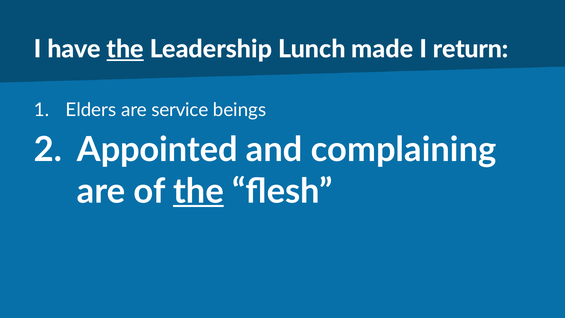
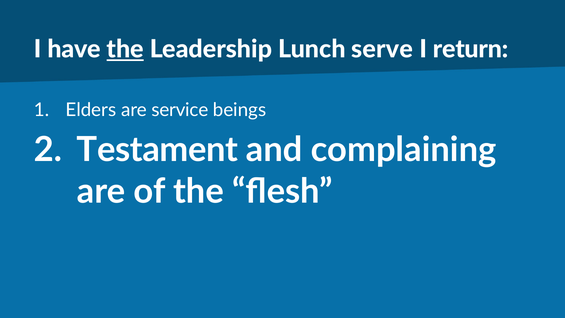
made: made -> serve (382, 49)
Appointed: Appointed -> Testament (157, 150)
the underline: present -> none (198, 191)
